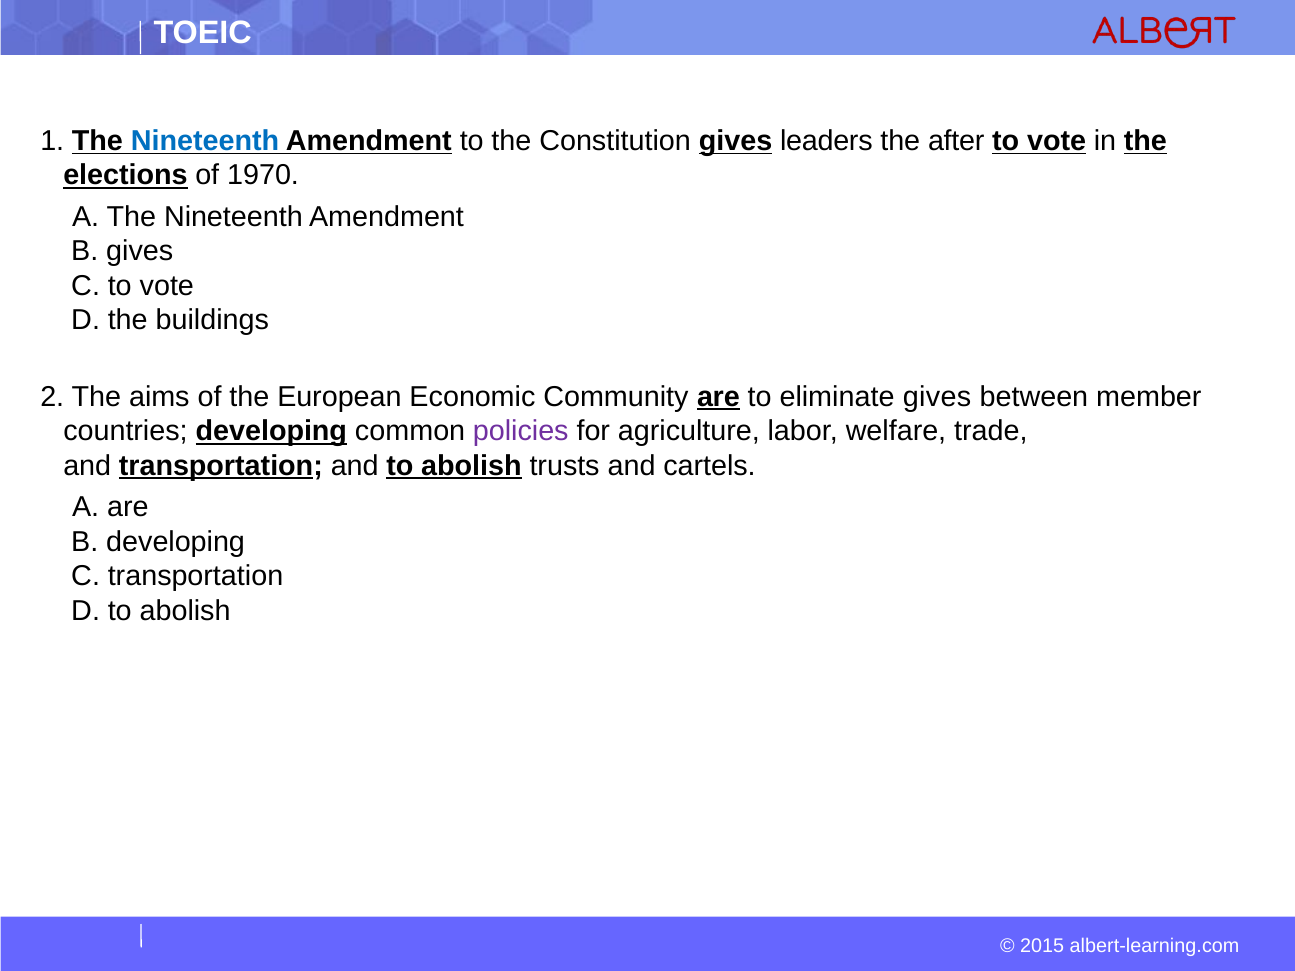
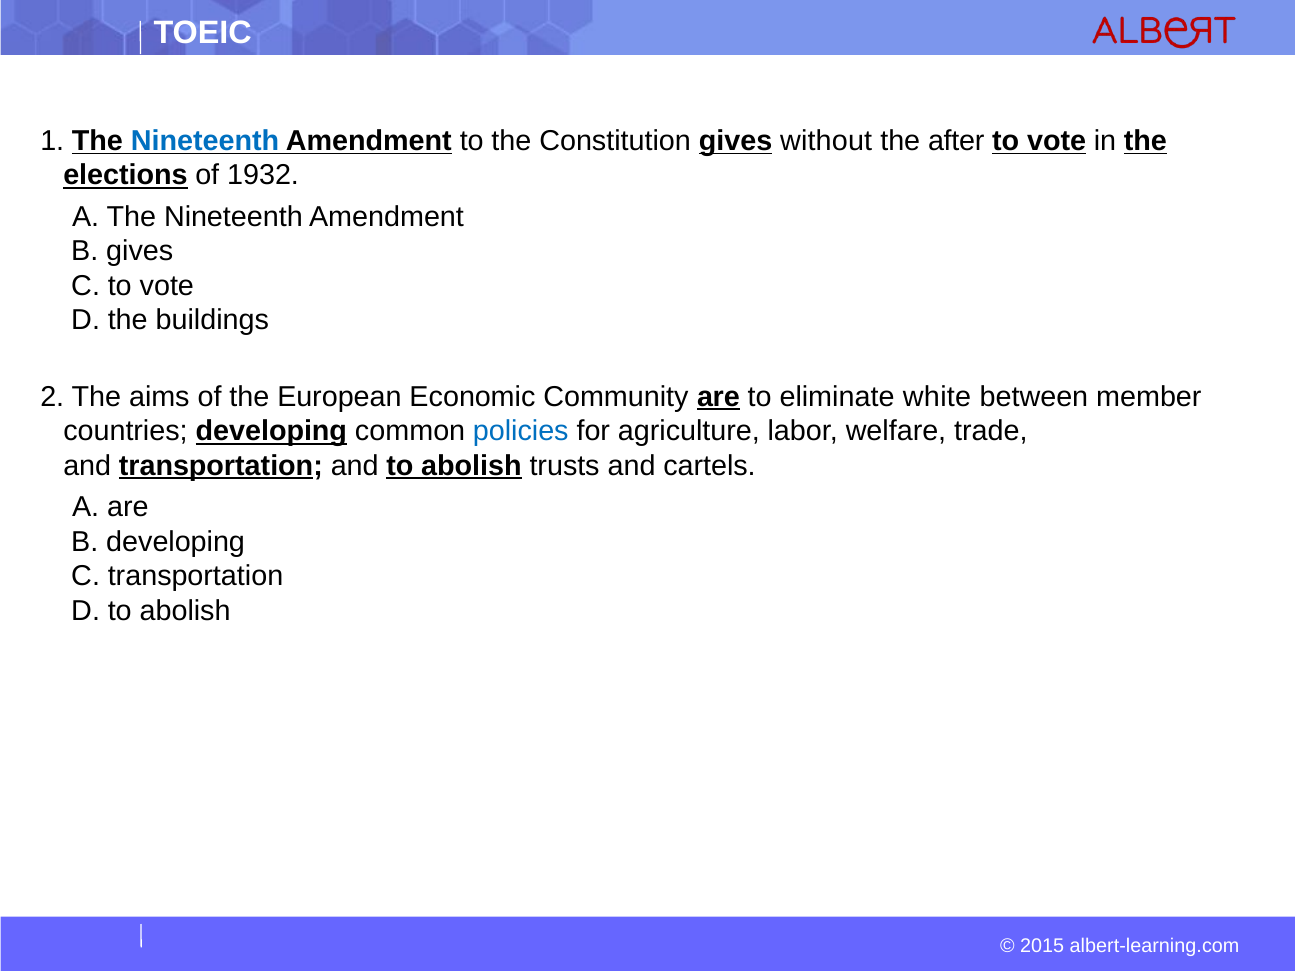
leaders: leaders -> without (826, 141)
1970: 1970 -> 1932 (263, 175)
eliminate gives: gives -> white (937, 397)
policies colour: purple -> blue (521, 431)
